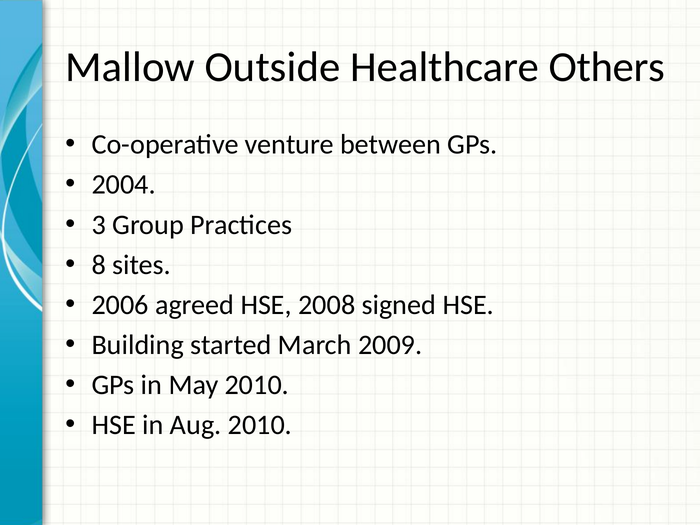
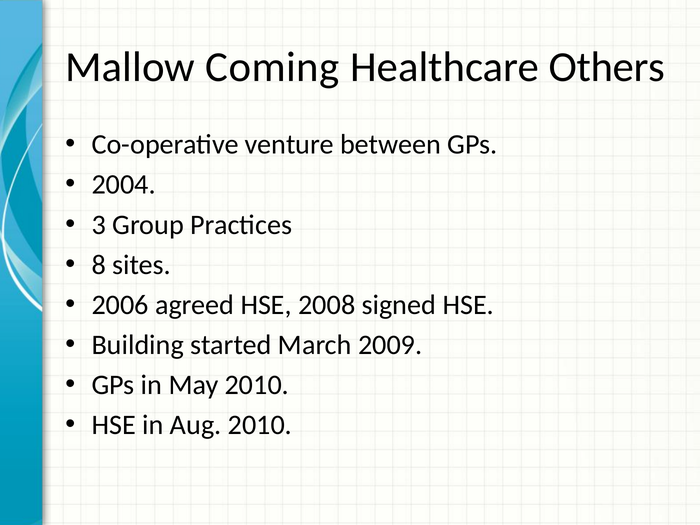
Outside: Outside -> Coming (272, 67)
